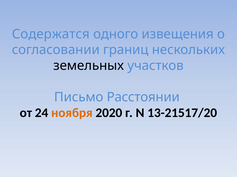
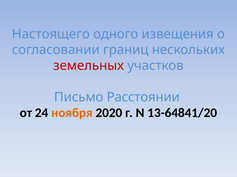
Содержатся: Содержатся -> Настоящего (51, 34)
земельных colour: black -> red (89, 66)
13-21517/20: 13-21517/20 -> 13-64841/20 (182, 113)
